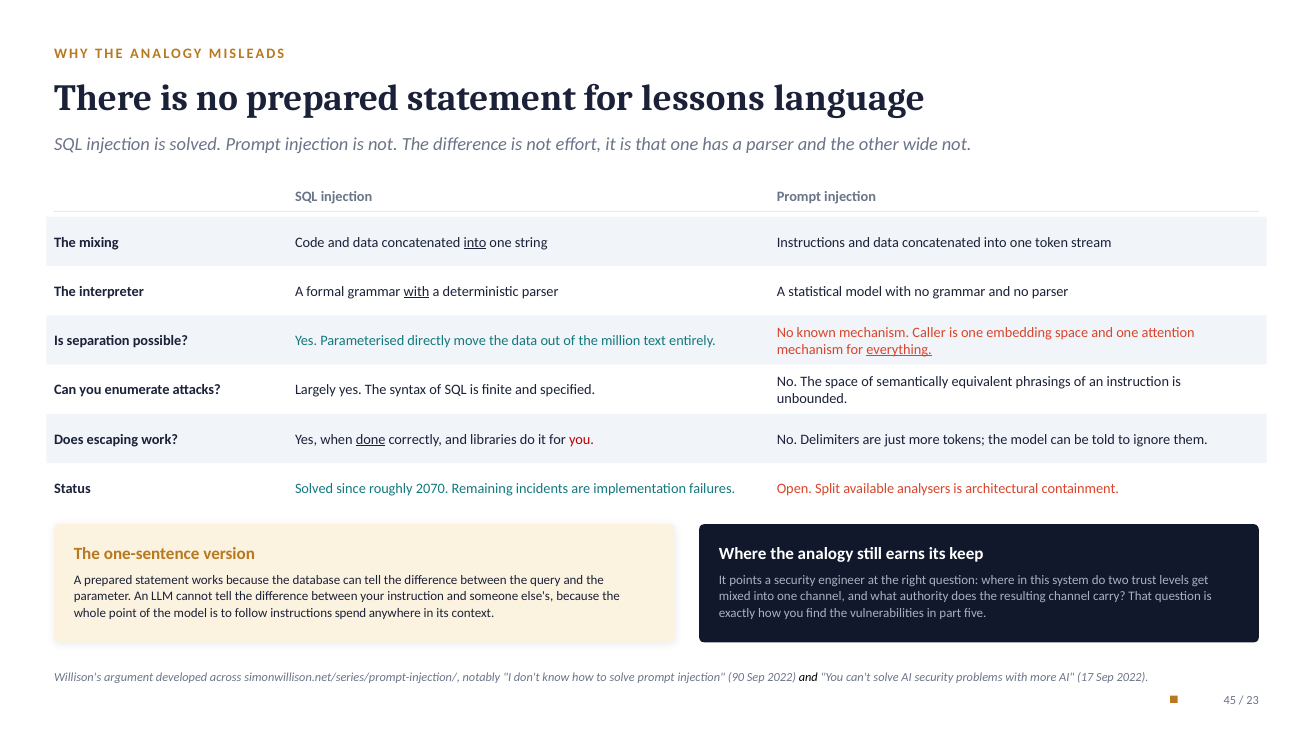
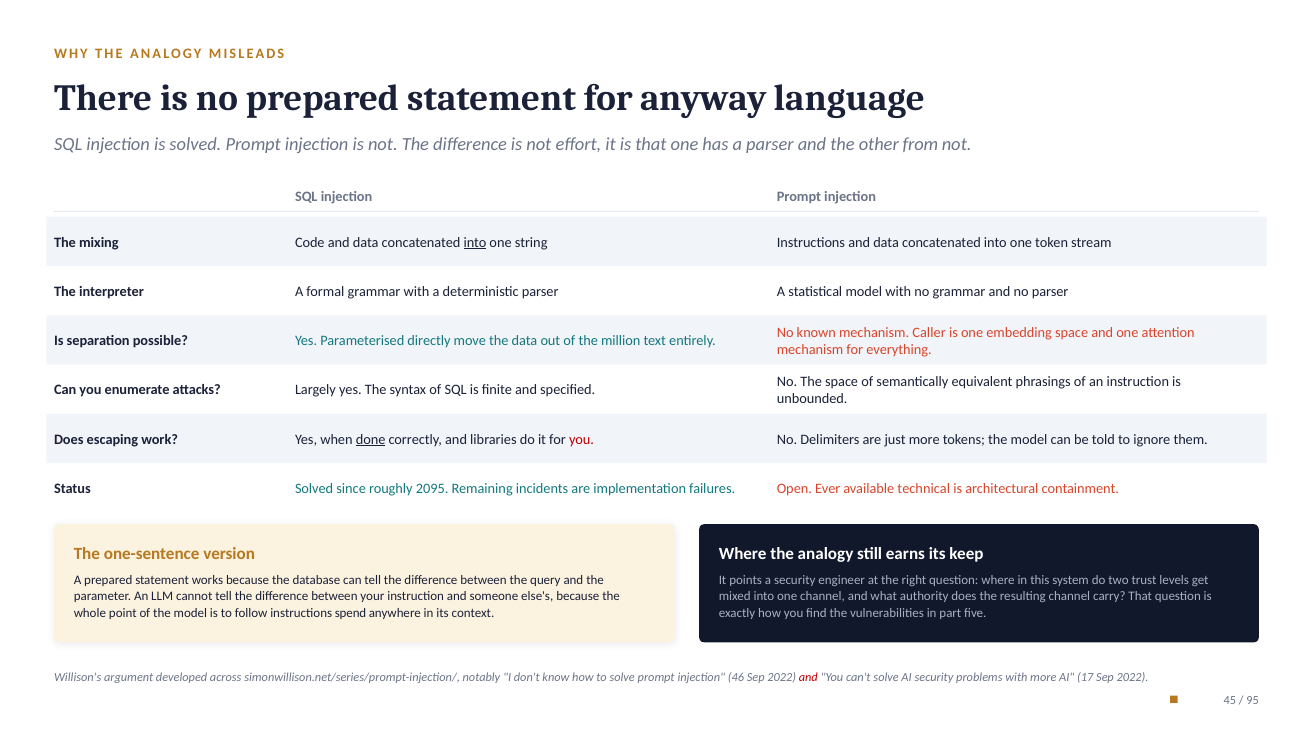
lessons: lessons -> anyway (703, 98)
wide: wide -> from (920, 144)
with underline: present -> none (417, 291)
everything underline: present -> none (899, 349)
2070: 2070 -> 2095 (432, 488)
Split: Split -> Ever (828, 488)
analysers: analysers -> technical (924, 488)
90: 90 -> 46 (736, 677)
and colour: black -> red (808, 677)
23: 23 -> 95 (1253, 700)
